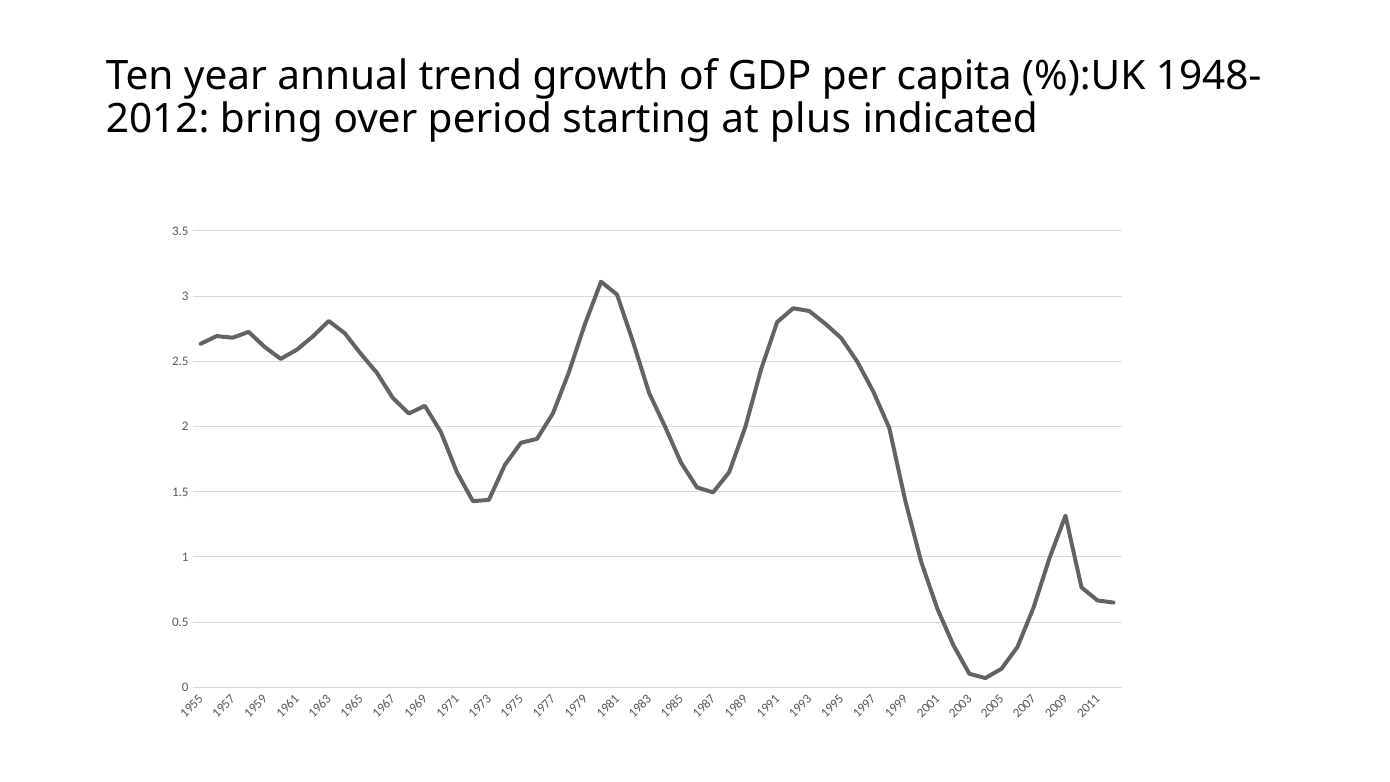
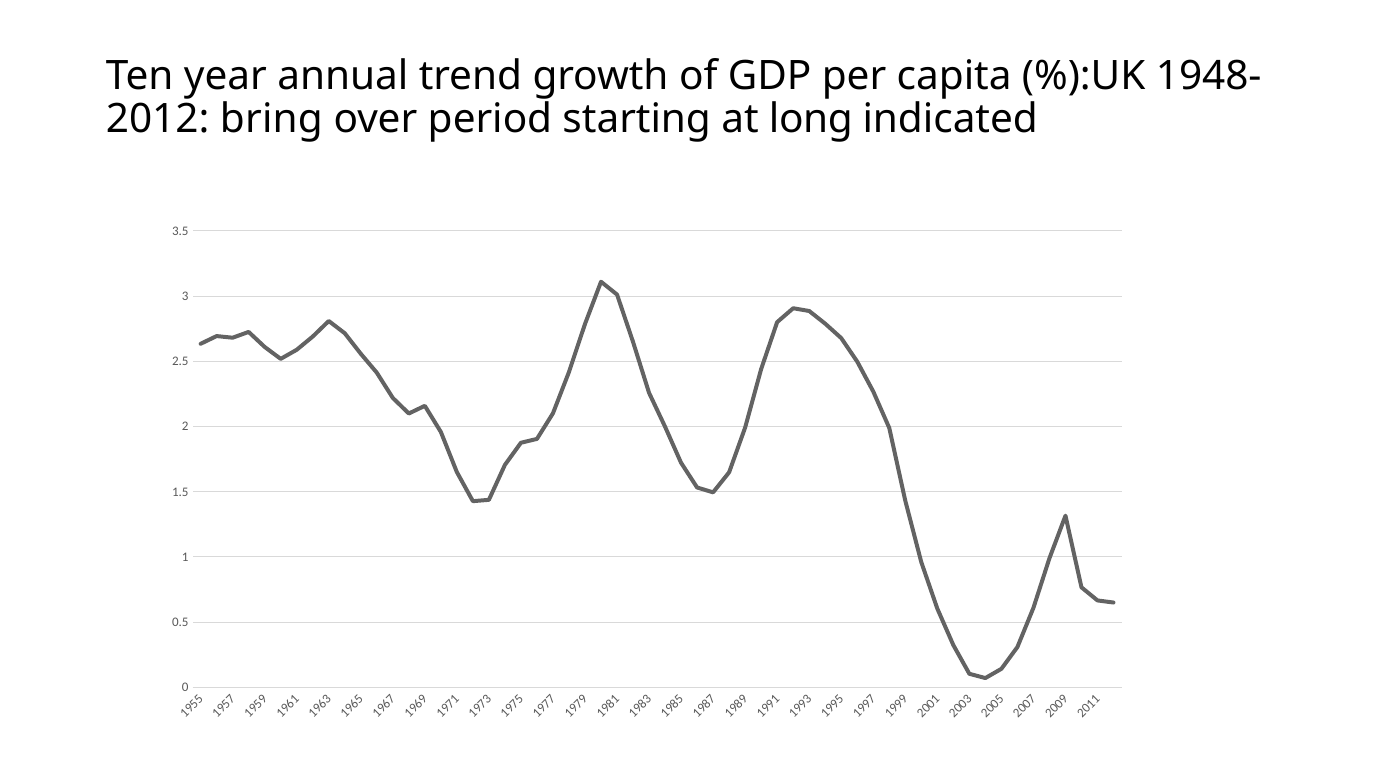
plus: plus -> long (811, 119)
